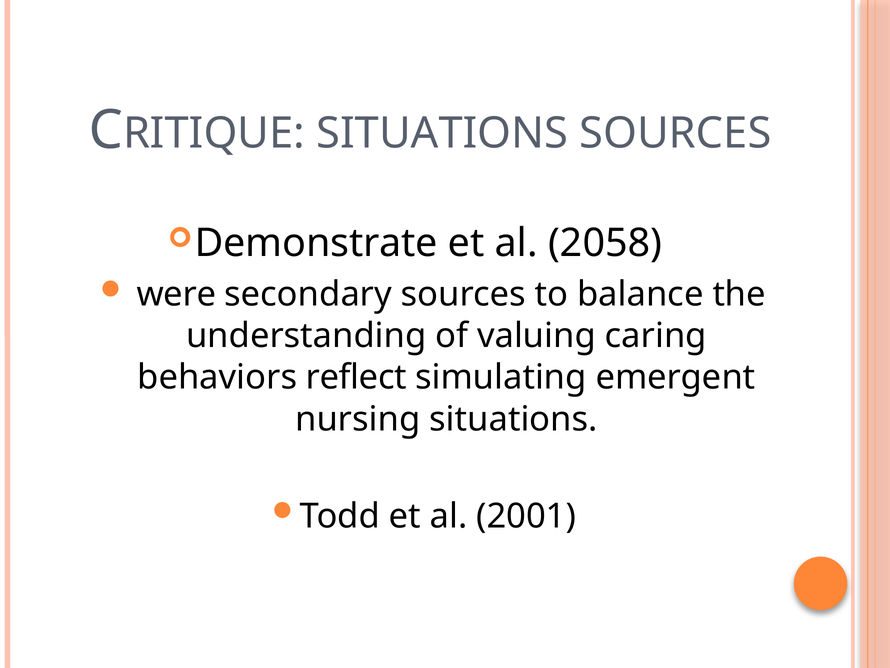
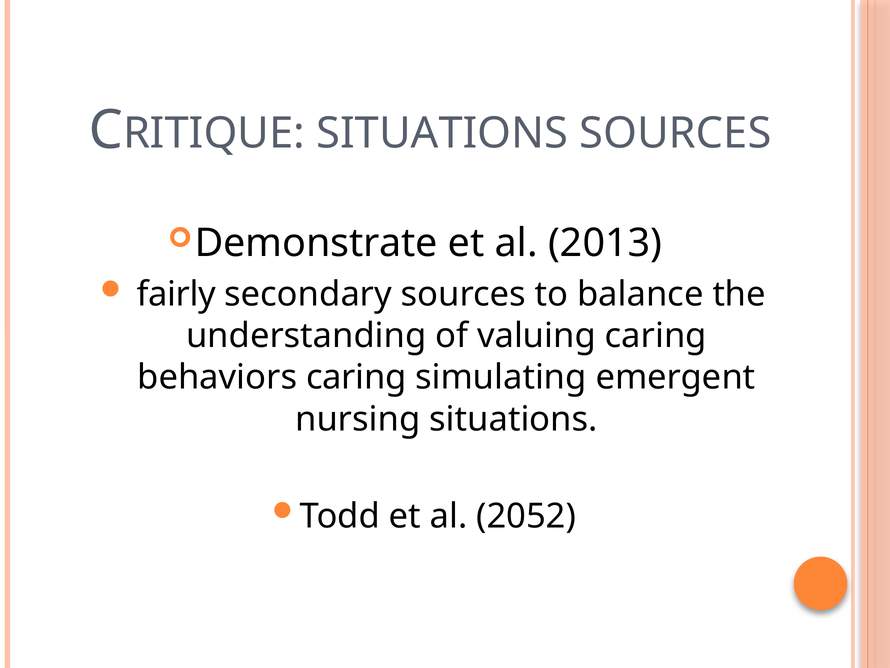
2058: 2058 -> 2013 (605, 243)
were: were -> fairly (176, 294)
behaviors reflect: reflect -> caring (356, 377)
2001: 2001 -> 2052 (526, 516)
